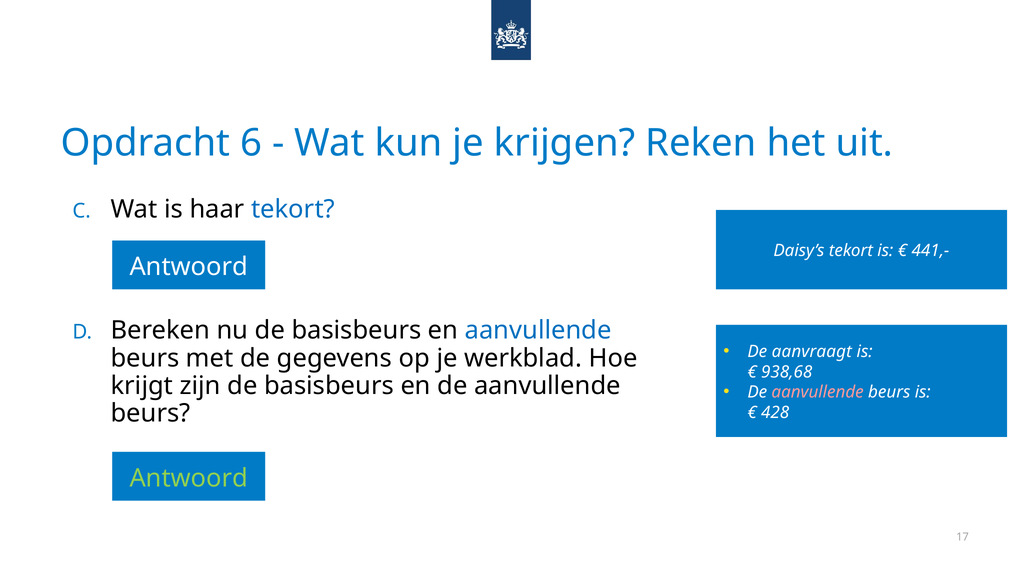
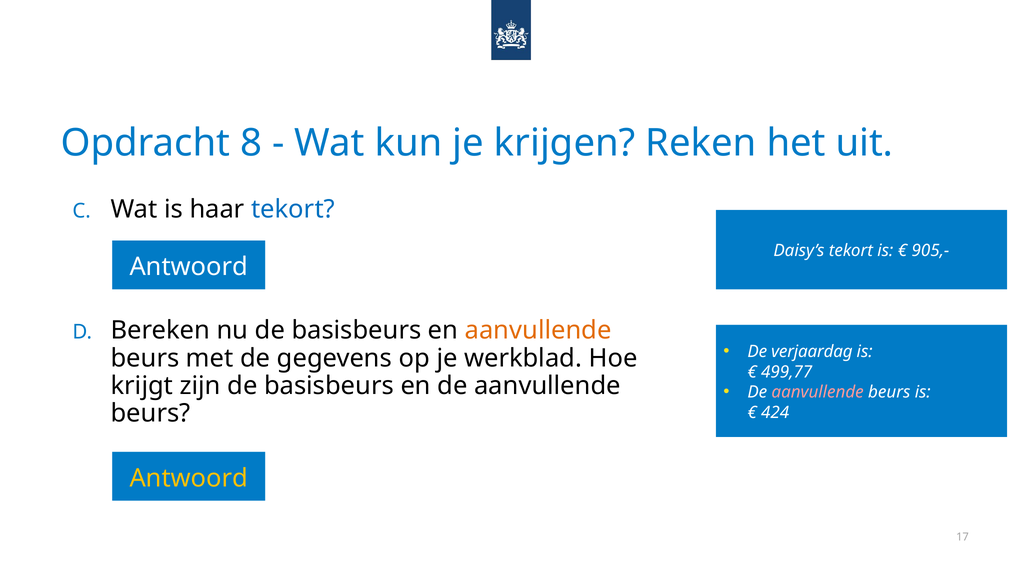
6: 6 -> 8 (251, 143)
441,-: 441,- -> 905,- (930, 251)
aanvullende colour: blue -> orange (538, 330)
aanvraagt: aanvraagt -> verjaardag (812, 351)
938,68: 938,68 -> 499,77 (787, 372)
428: 428 -> 424 (775, 413)
Antwoord colour: light green -> yellow (189, 478)
